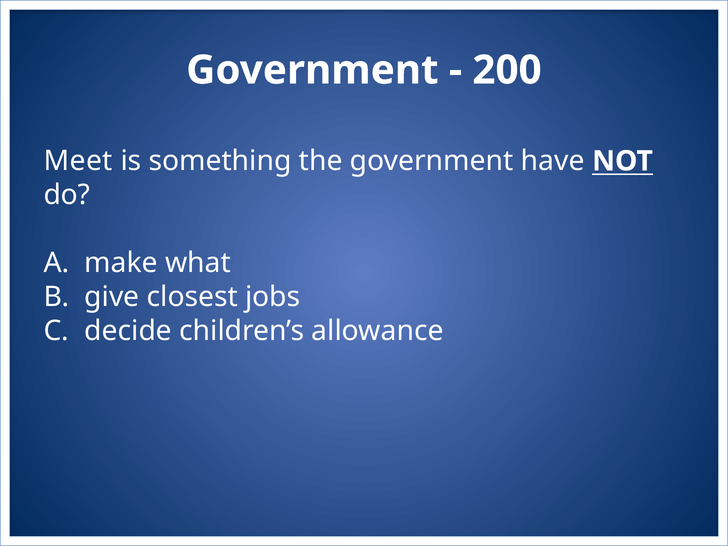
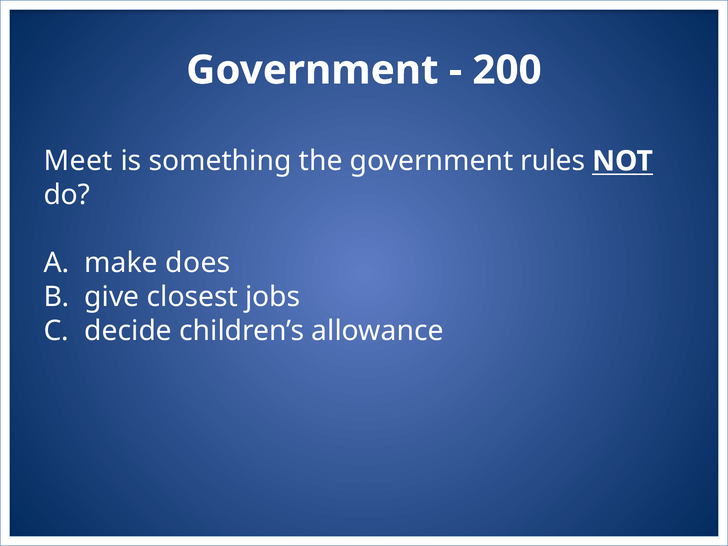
have: have -> rules (553, 161)
what: what -> does (198, 263)
